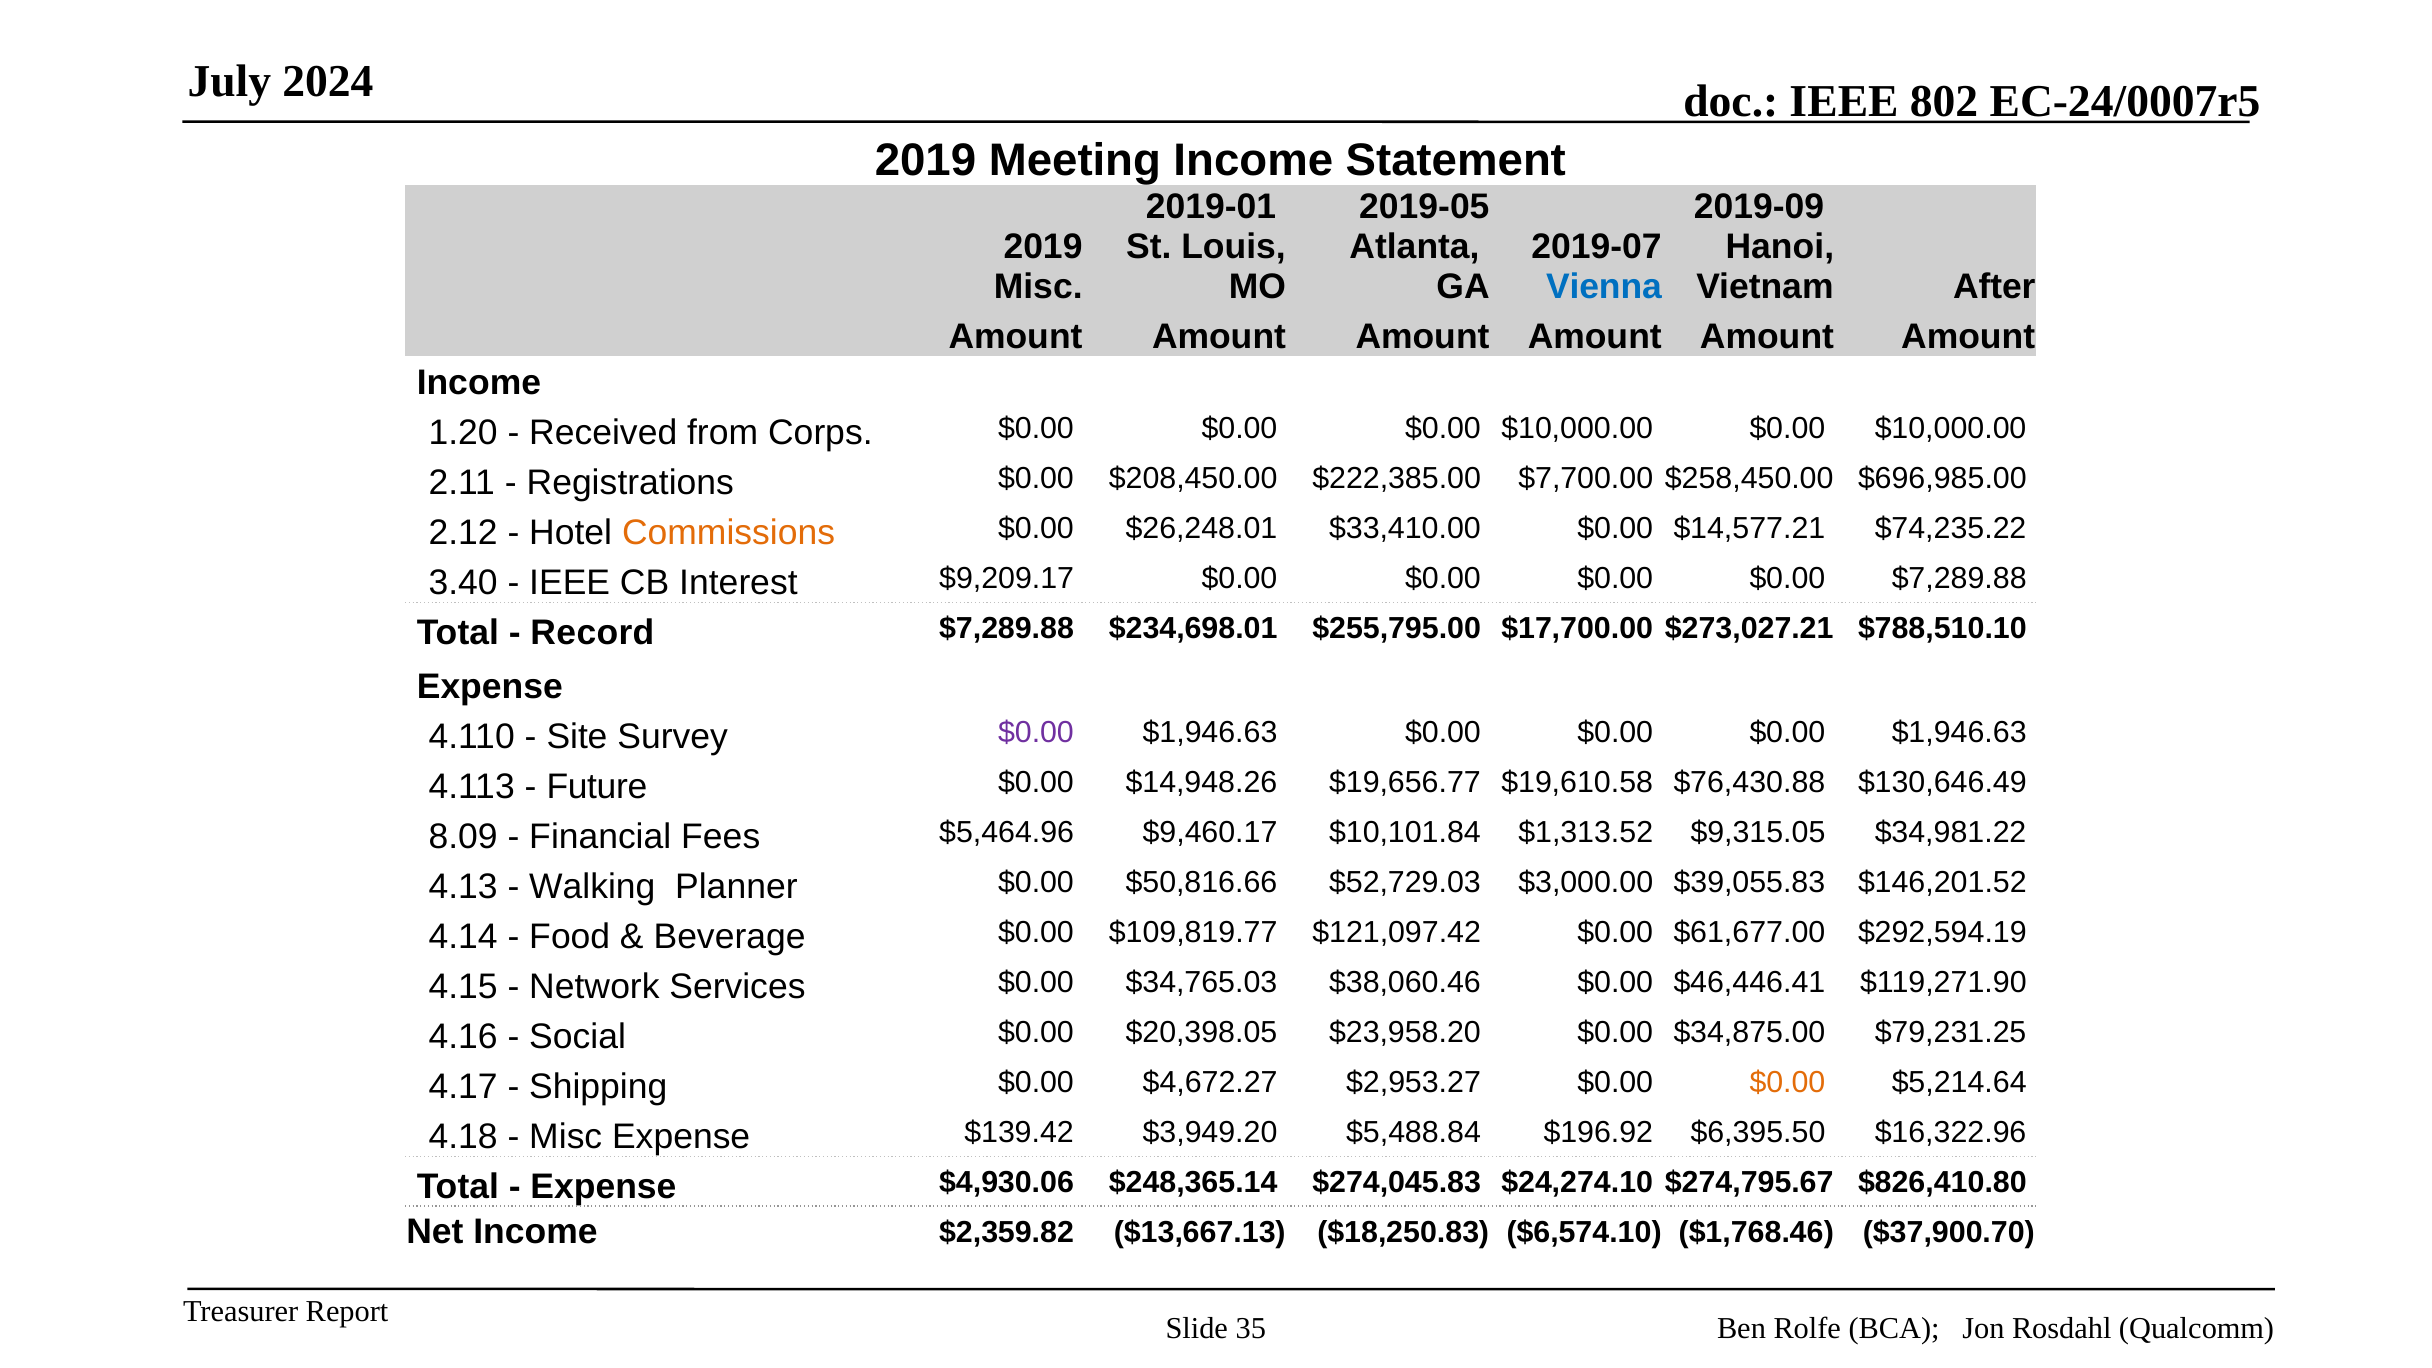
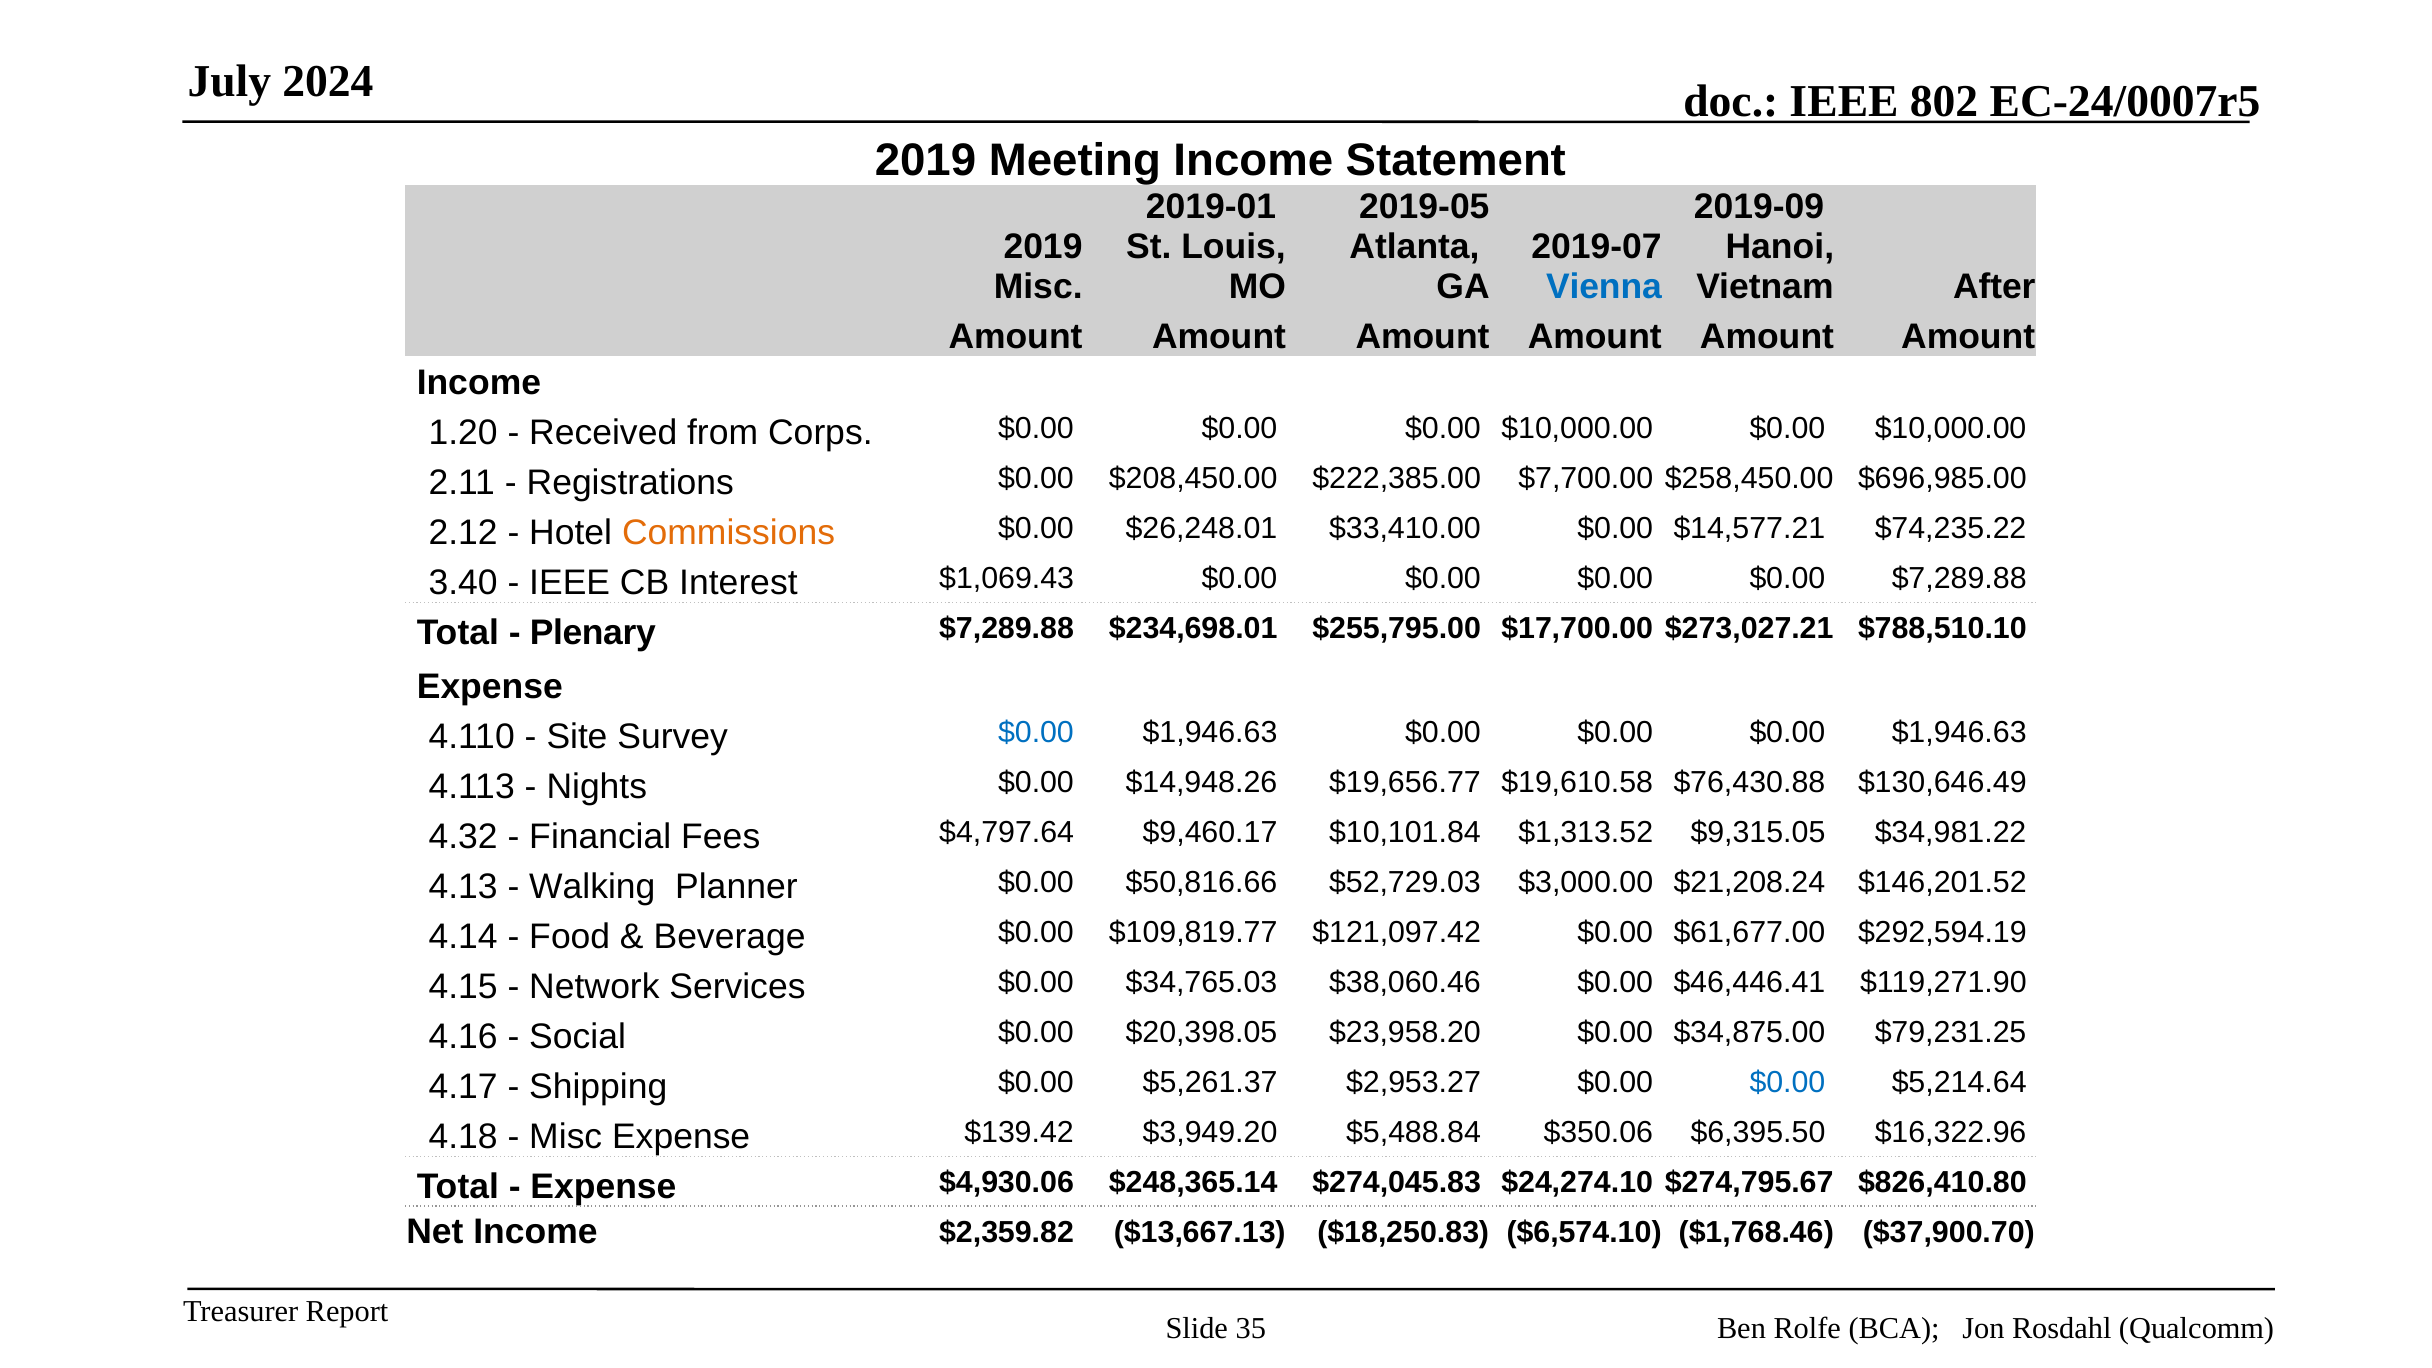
$9,209.17: $9,209.17 -> $1,069.43 (1007, 578)
Record: Record -> Plenary (593, 633)
$0.00 colour: purple -> blue (1036, 732)
Future: Future -> Nights (597, 787)
8.09: 8.09 -> 4.32 (463, 837)
$5,464.96: $5,464.96 -> $4,797.64 (1007, 832)
$39,055.83: $39,055.83 -> $21,208.24 (1749, 882)
$4,672.27: $4,672.27 -> $5,261.37 (1210, 1082)
$0.00 colour: orange -> blue (1787, 1082)
$196.92: $196.92 -> $350.06 (1598, 1132)
